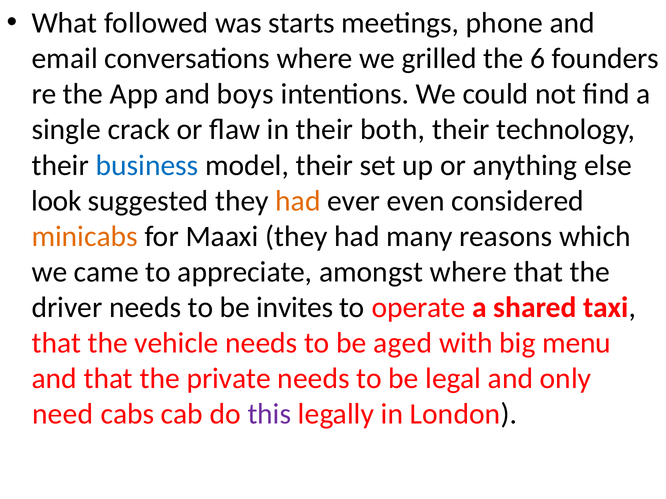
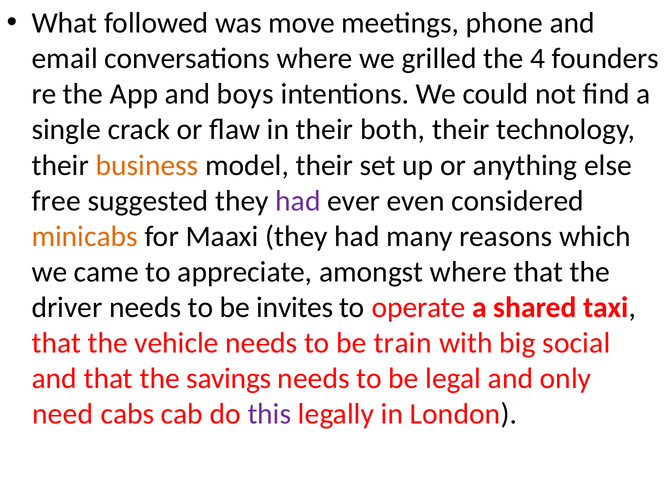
starts: starts -> move (302, 23)
6: 6 -> 4 (538, 59)
business colour: blue -> orange (147, 165)
look: look -> free (56, 201)
had colour: orange -> purple (298, 201)
aged: aged -> train (403, 343)
menu: menu -> social (576, 343)
private: private -> savings (229, 379)
